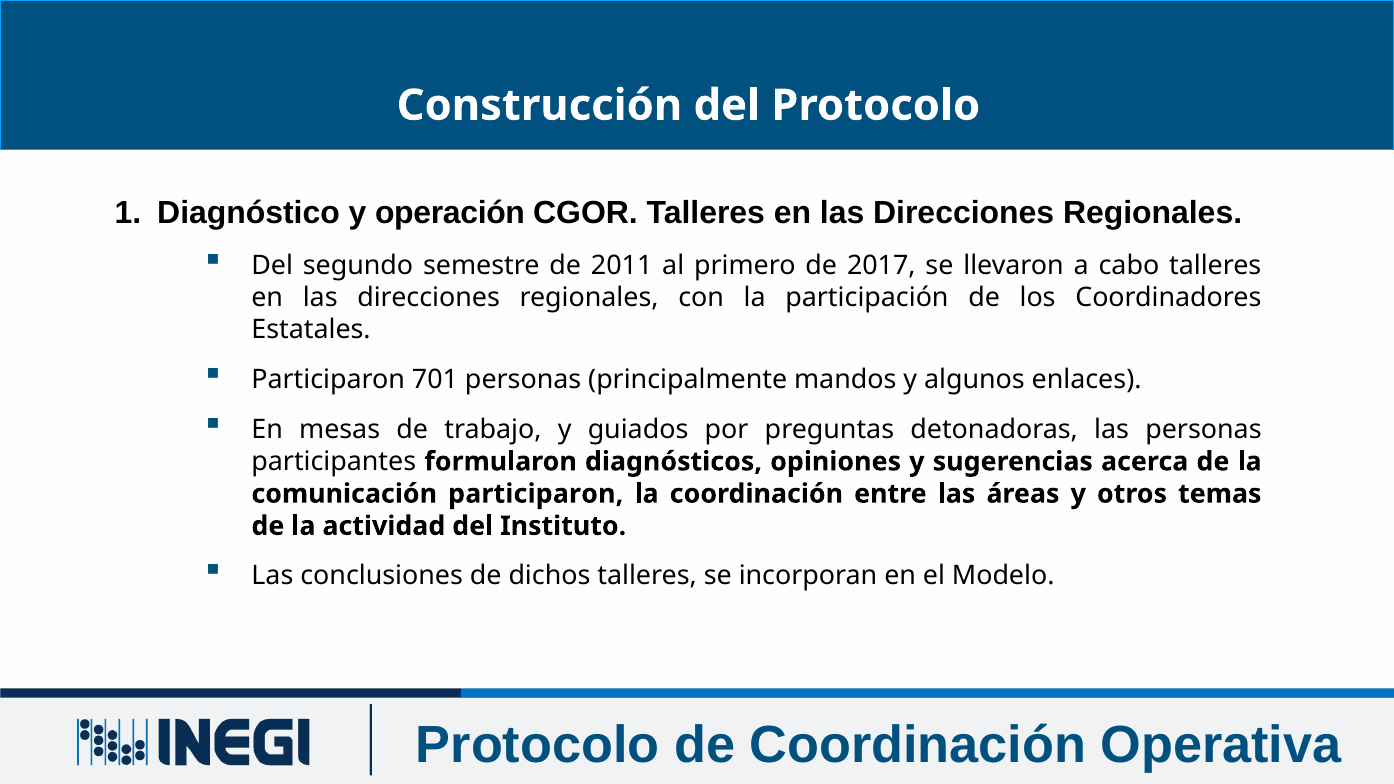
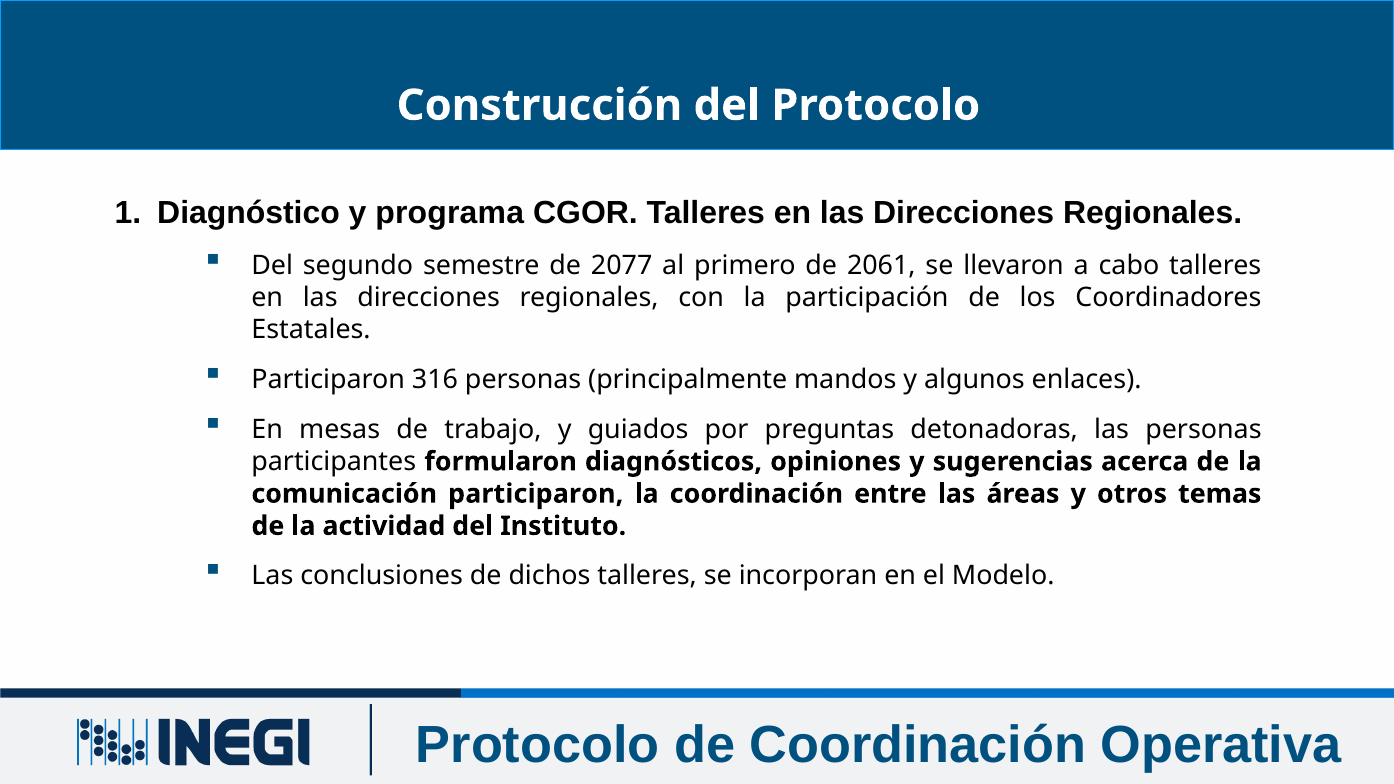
operación: operación -> programa (450, 213)
2011: 2011 -> 2077 (622, 266)
2017: 2017 -> 2061 (881, 266)
701: 701 -> 316 (435, 380)
